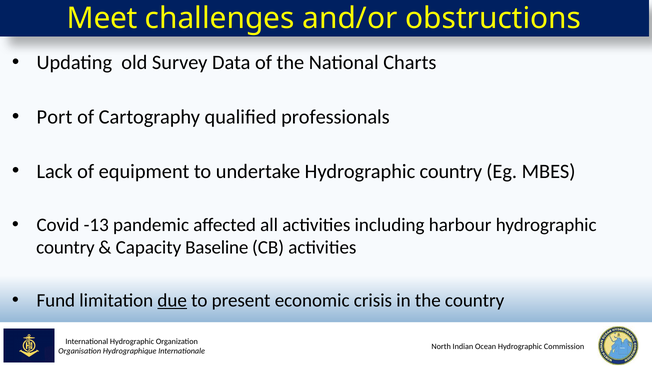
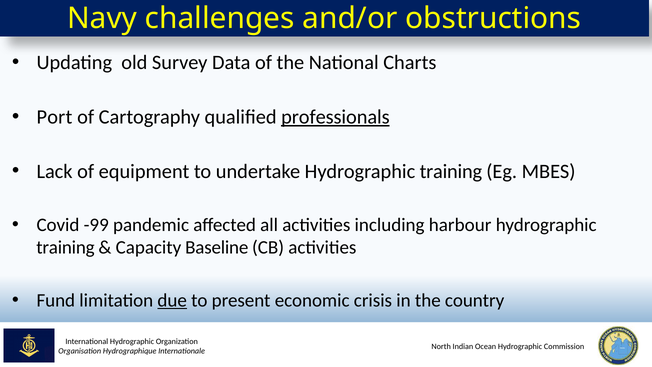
Meet: Meet -> Navy (102, 18)
professionals underline: none -> present (335, 117)
undertake Hydrographic country: country -> training (451, 171)
-13: -13 -> -99 (96, 225)
country: country -> training (65, 247)
